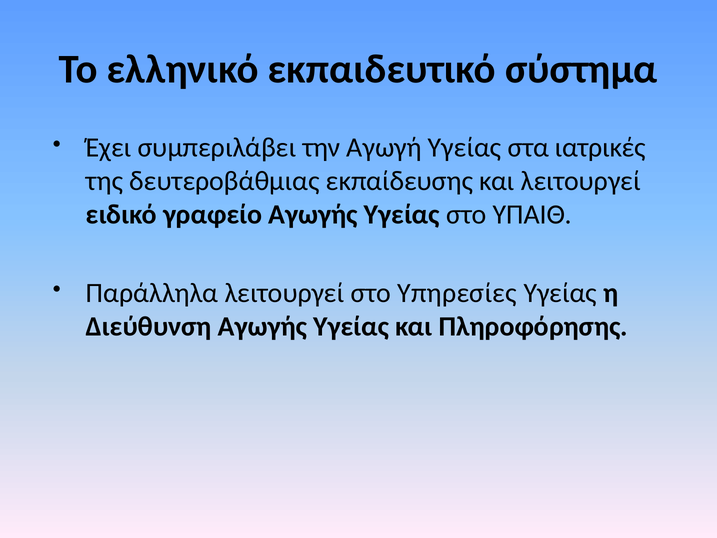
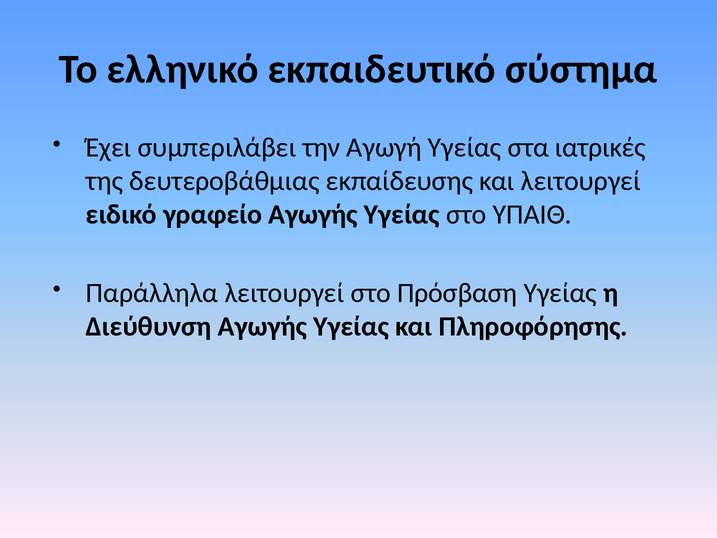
Υπηρεσίες: Υπηρεσίες -> Πρόσβαση (457, 293)
